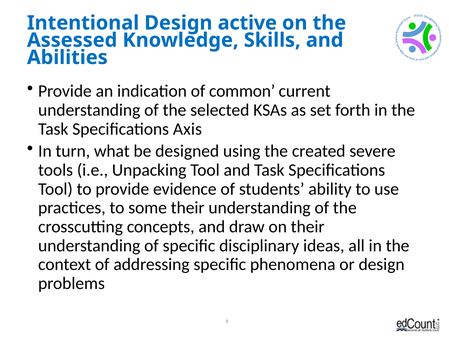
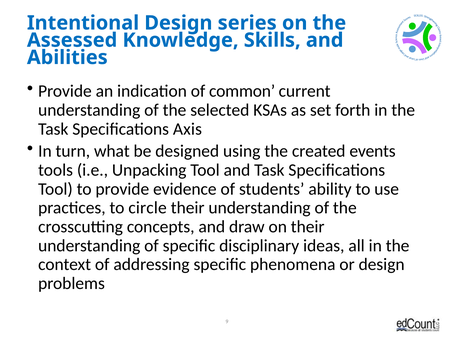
active: active -> series (247, 23)
severe: severe -> events (373, 151)
some: some -> circle (148, 208)
